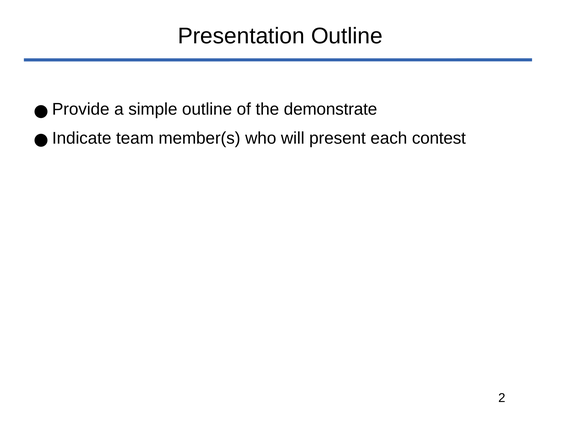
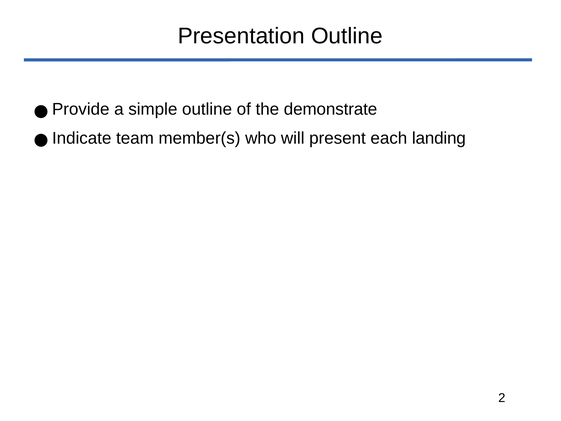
contest: contest -> landing (439, 138)
